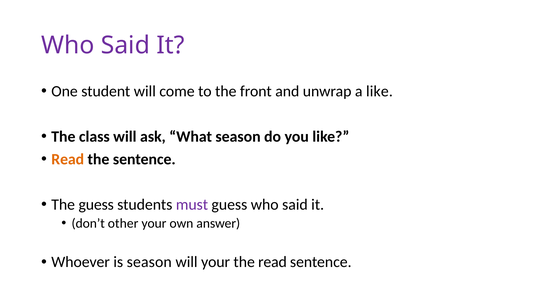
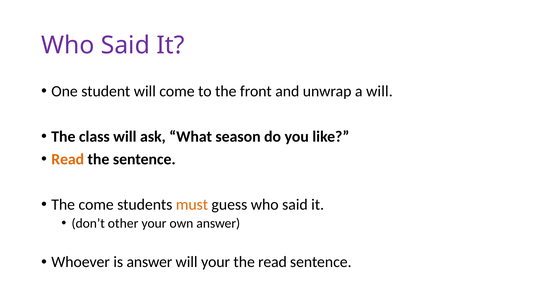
a like: like -> will (379, 91)
The guess: guess -> come (96, 205)
must colour: purple -> orange (192, 205)
is season: season -> answer (149, 262)
